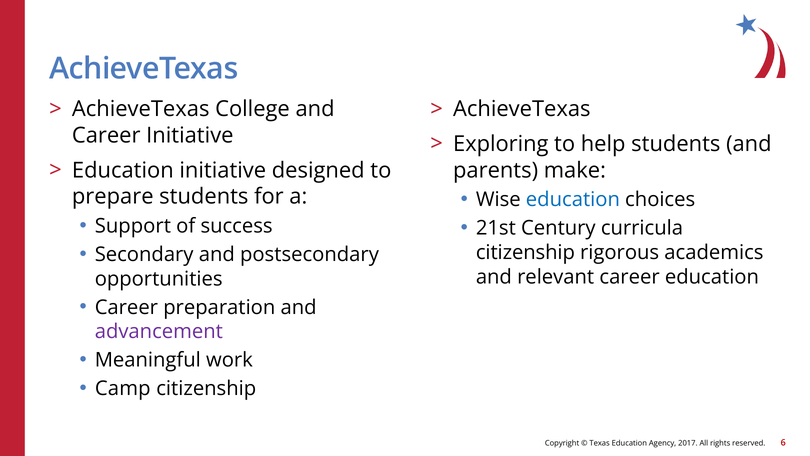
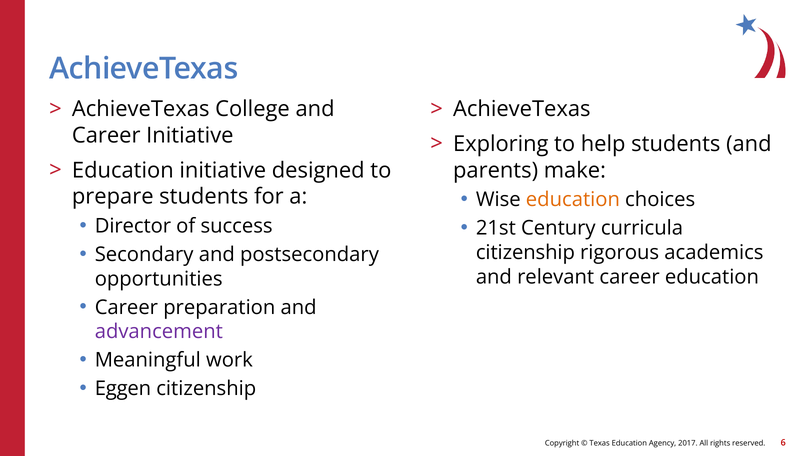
education colour: blue -> orange (573, 200)
Support: Support -> Director (133, 226)
Camp: Camp -> Eggen (123, 388)
